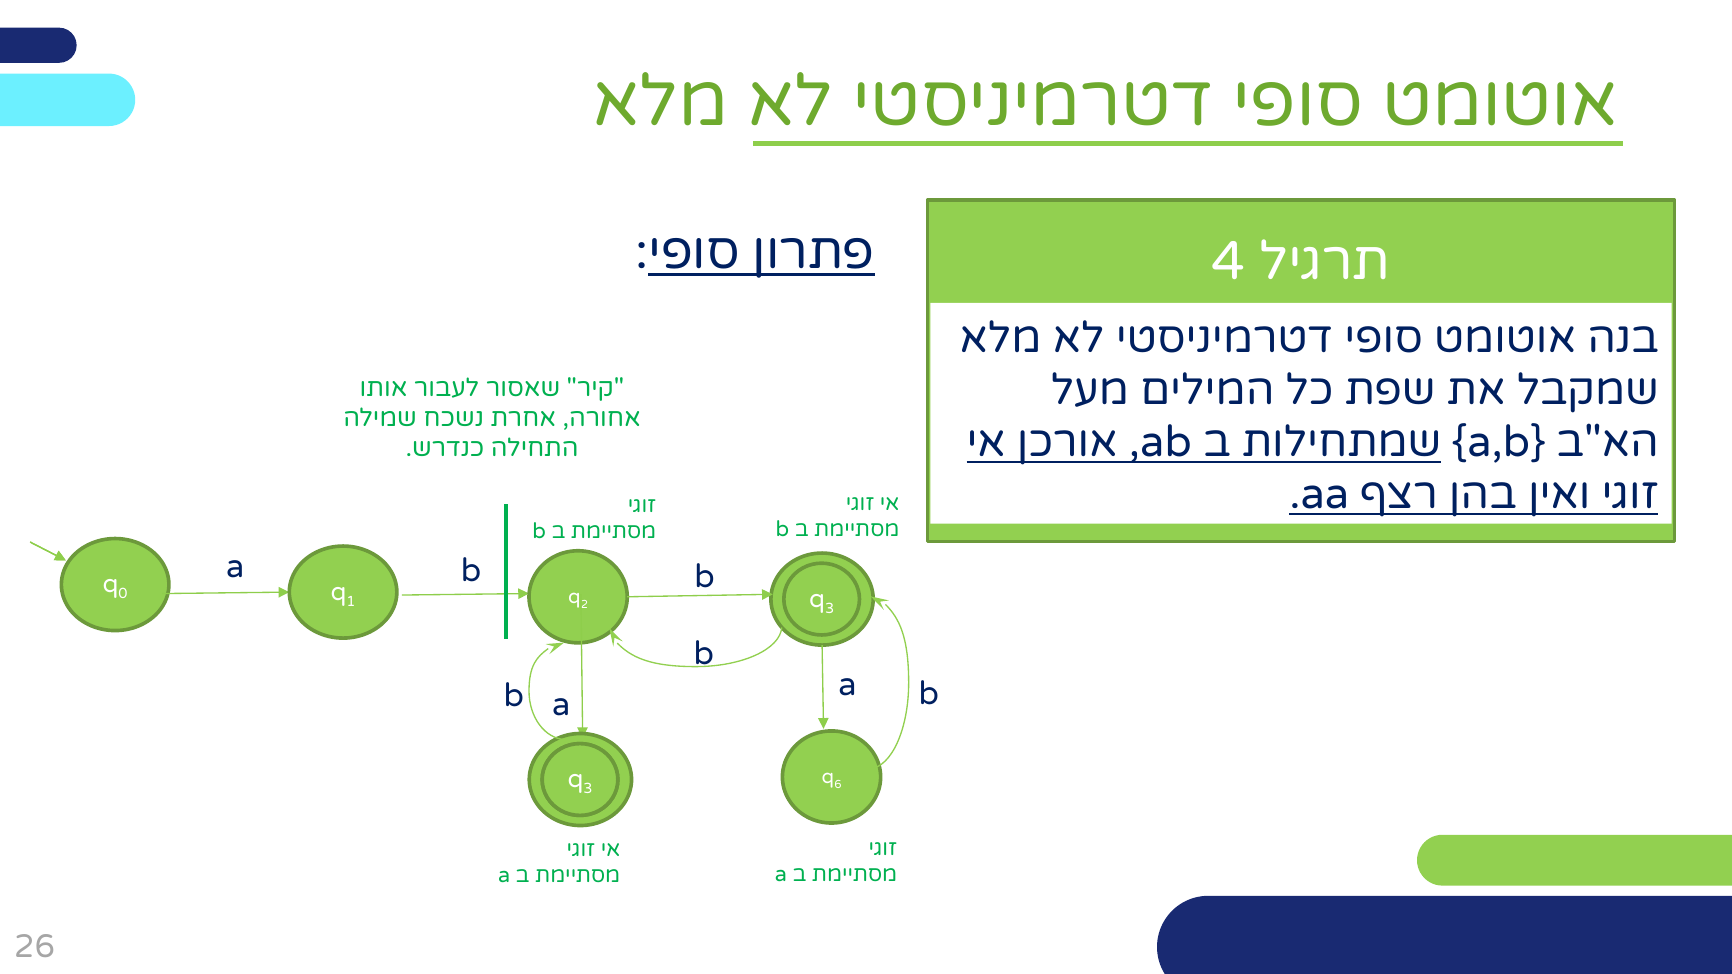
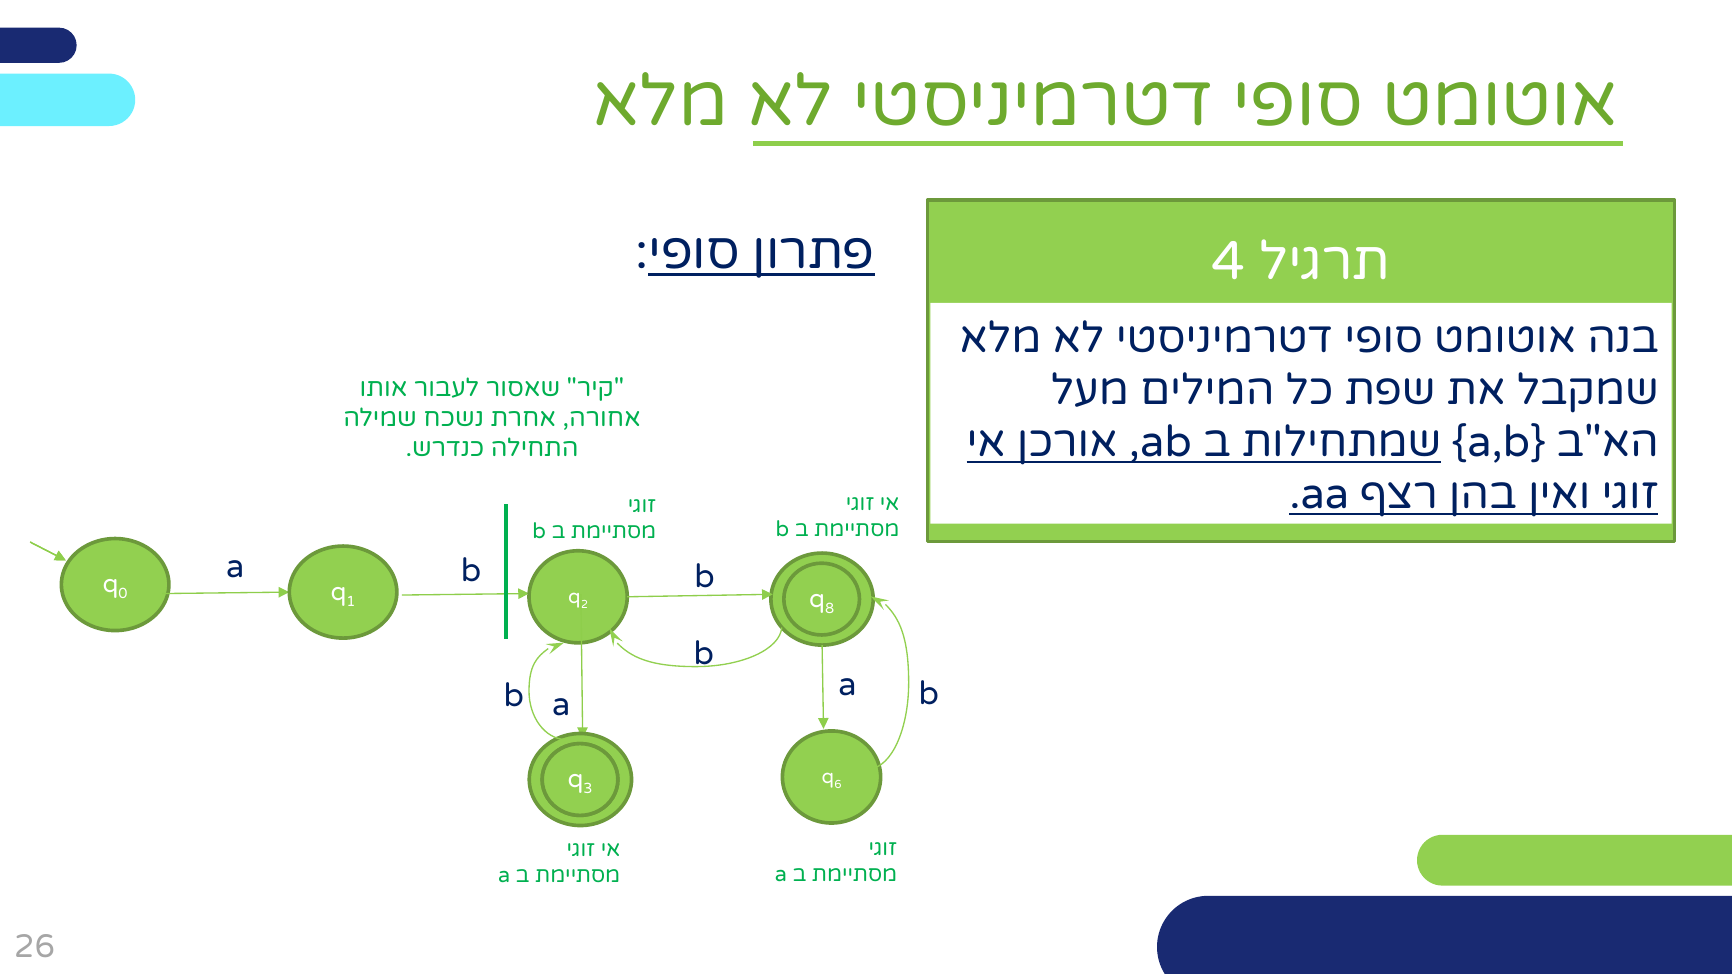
3: 3 -> 8 (830, 609)
